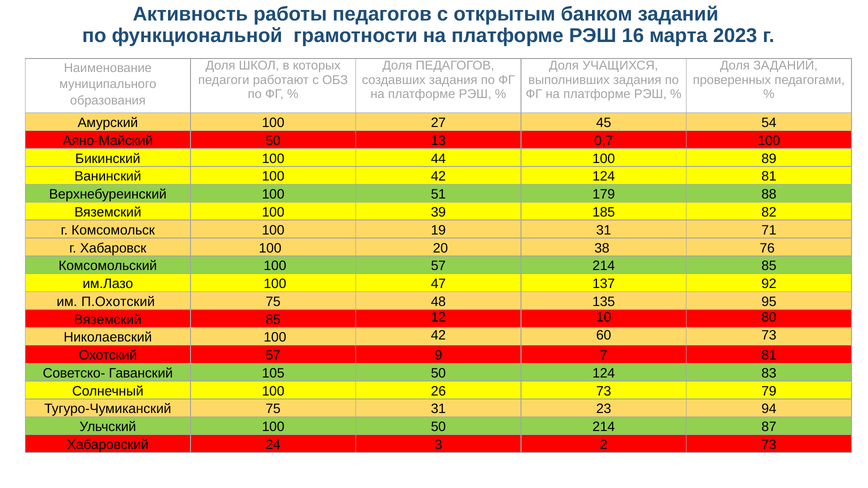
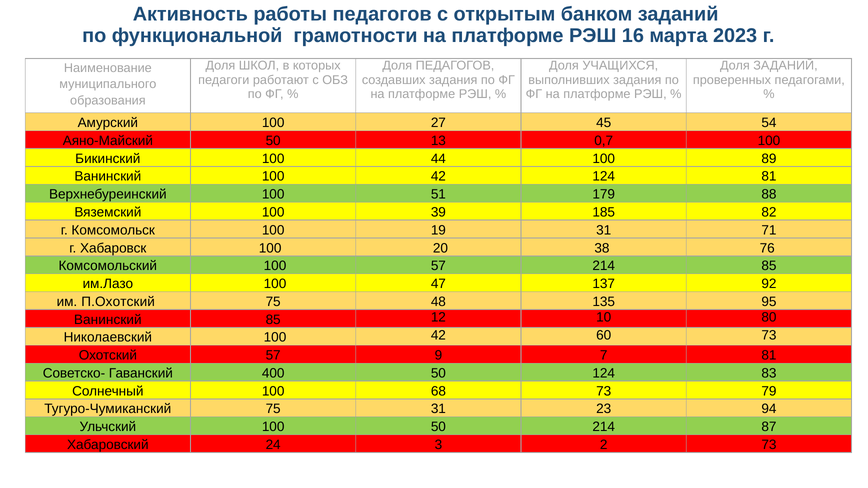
Вяземский: Вяземский -> Ванинский (108, 320)
105: 105 -> 400 (273, 373)
26: 26 -> 68 (438, 391)
